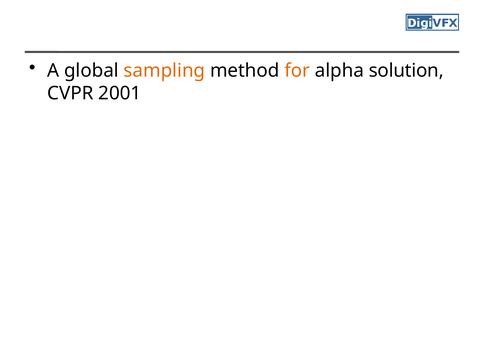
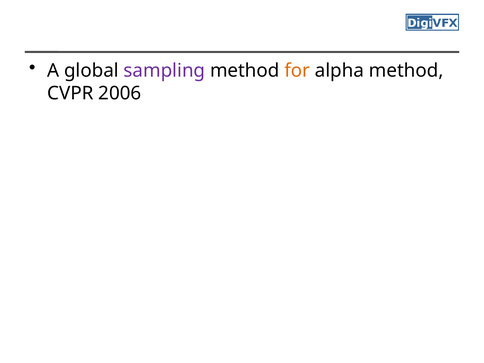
sampling colour: orange -> purple (164, 71)
alpha solution: solution -> method (406, 71)
2001: 2001 -> 2006 (120, 93)
